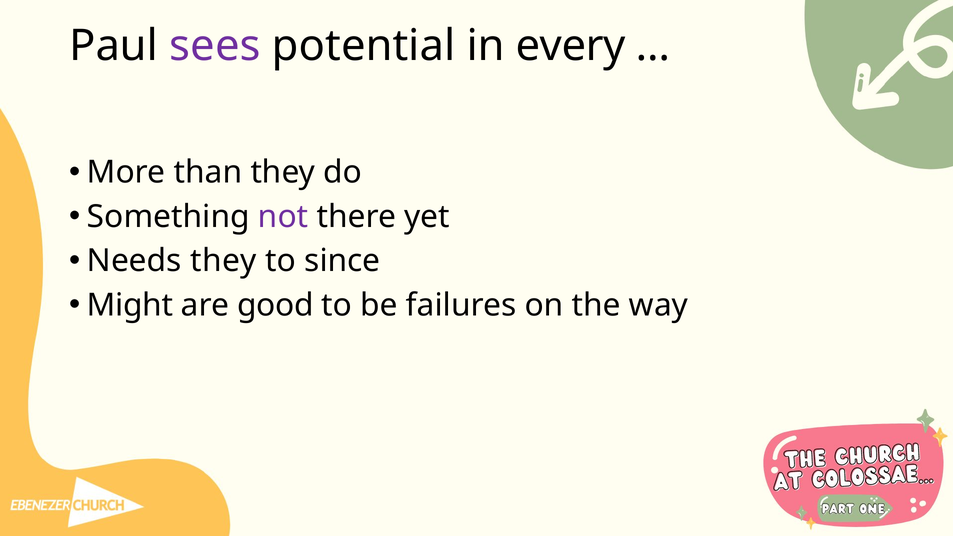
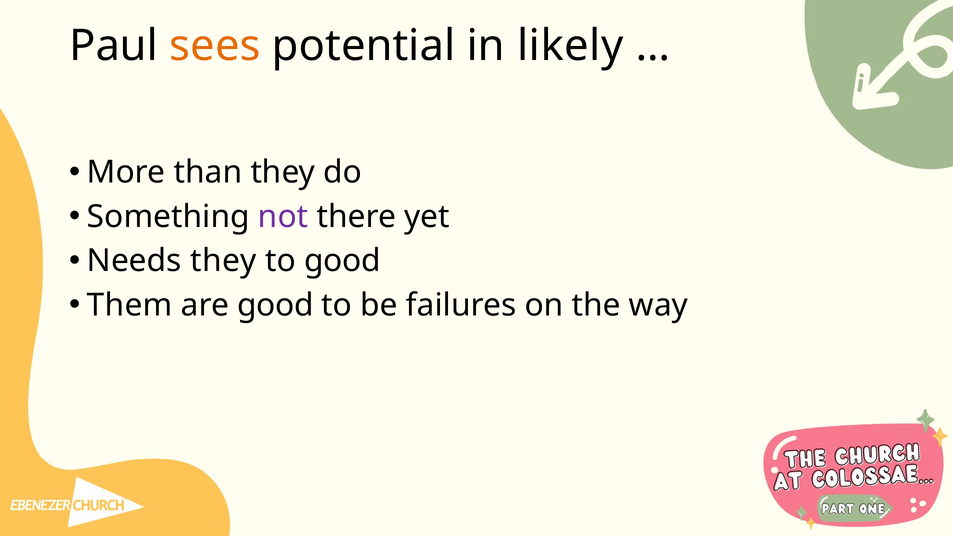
sees colour: purple -> orange (215, 46)
every: every -> likely (570, 46)
to since: since -> good (342, 261)
Might: Might -> Them (130, 305)
